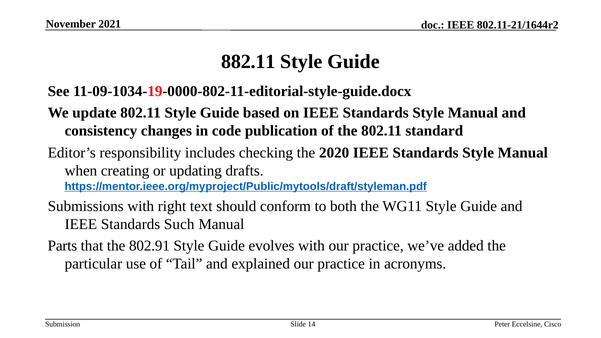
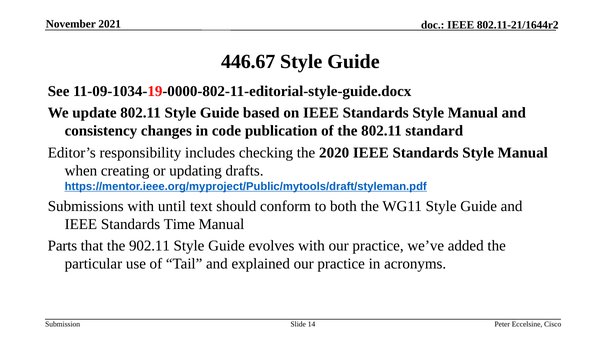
882.11: 882.11 -> 446.67 (248, 61)
right: right -> until (172, 206)
Such: Such -> Time (179, 224)
802.91: 802.91 -> 902.11 (149, 246)
